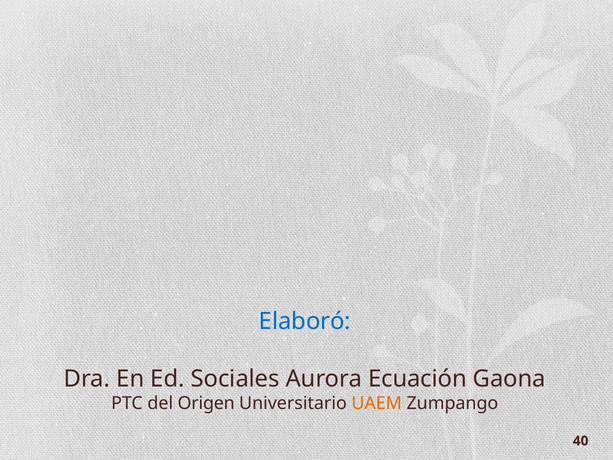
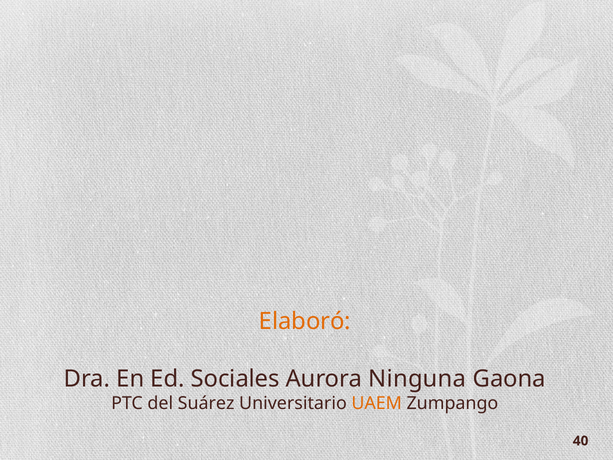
Elaboró colour: blue -> orange (305, 321)
Ecuación: Ecuación -> Ninguna (417, 379)
Origen: Origen -> Suárez (206, 403)
